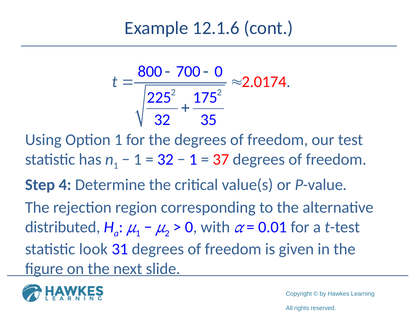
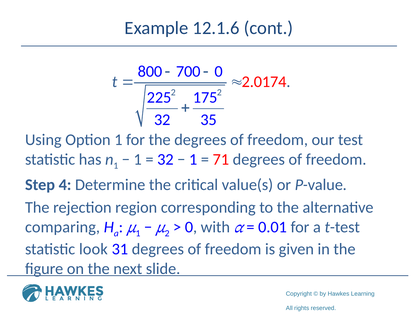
37: 37 -> 71 (221, 159)
distributed: distributed -> comparing (63, 227)
